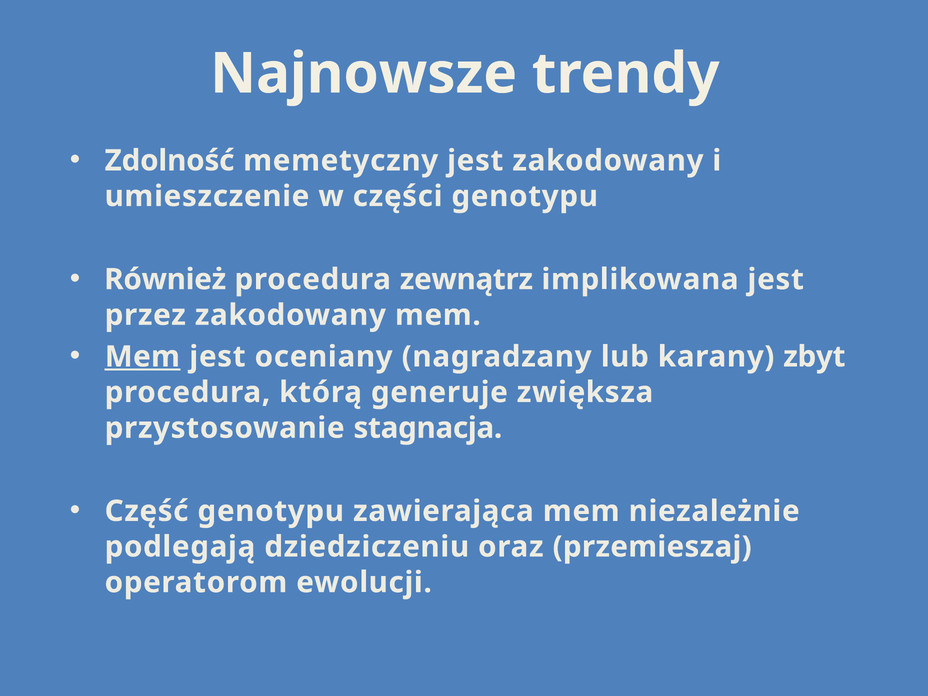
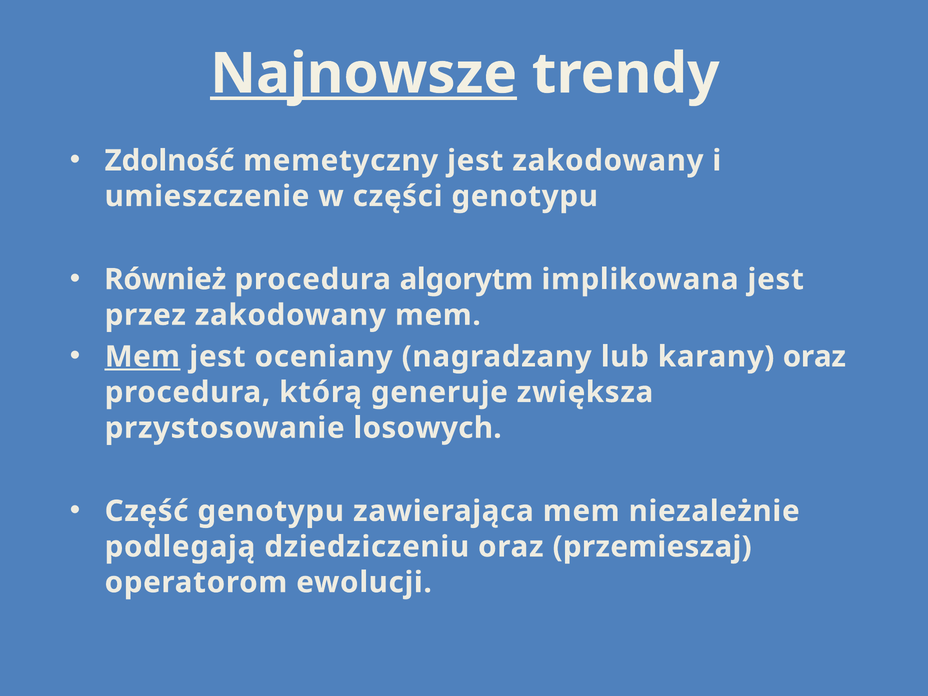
Najnowsze underline: none -> present (364, 74)
zewnątrz: zewnątrz -> algorytm (466, 279)
karany zbyt: zbyt -> oraz (814, 357)
stagnacja: stagnacja -> losowych (428, 428)
